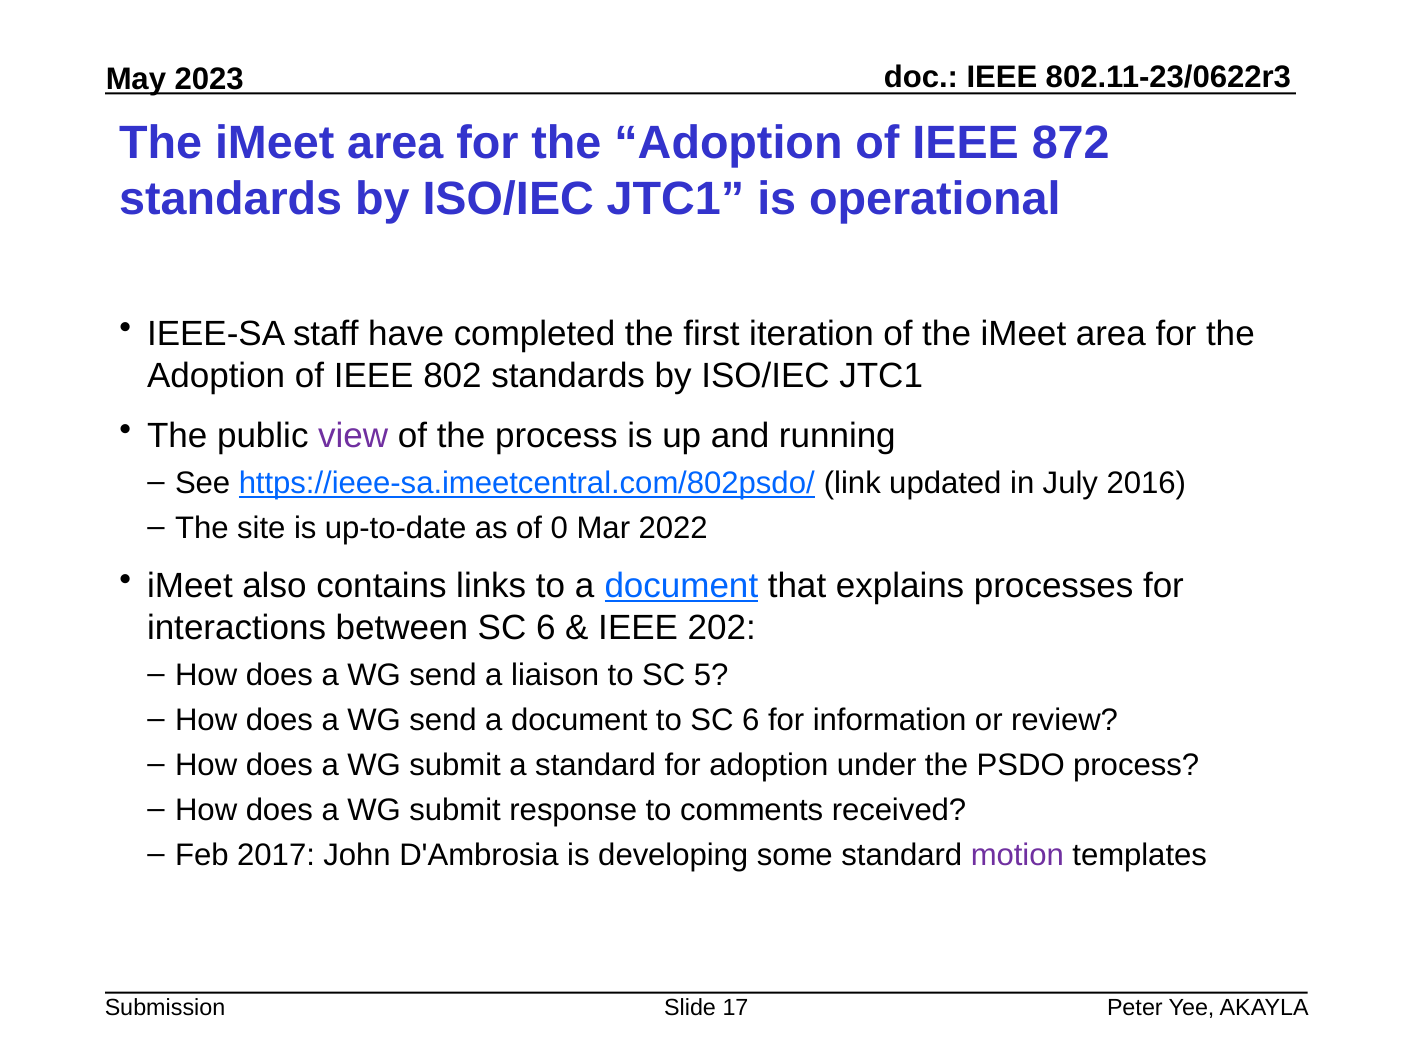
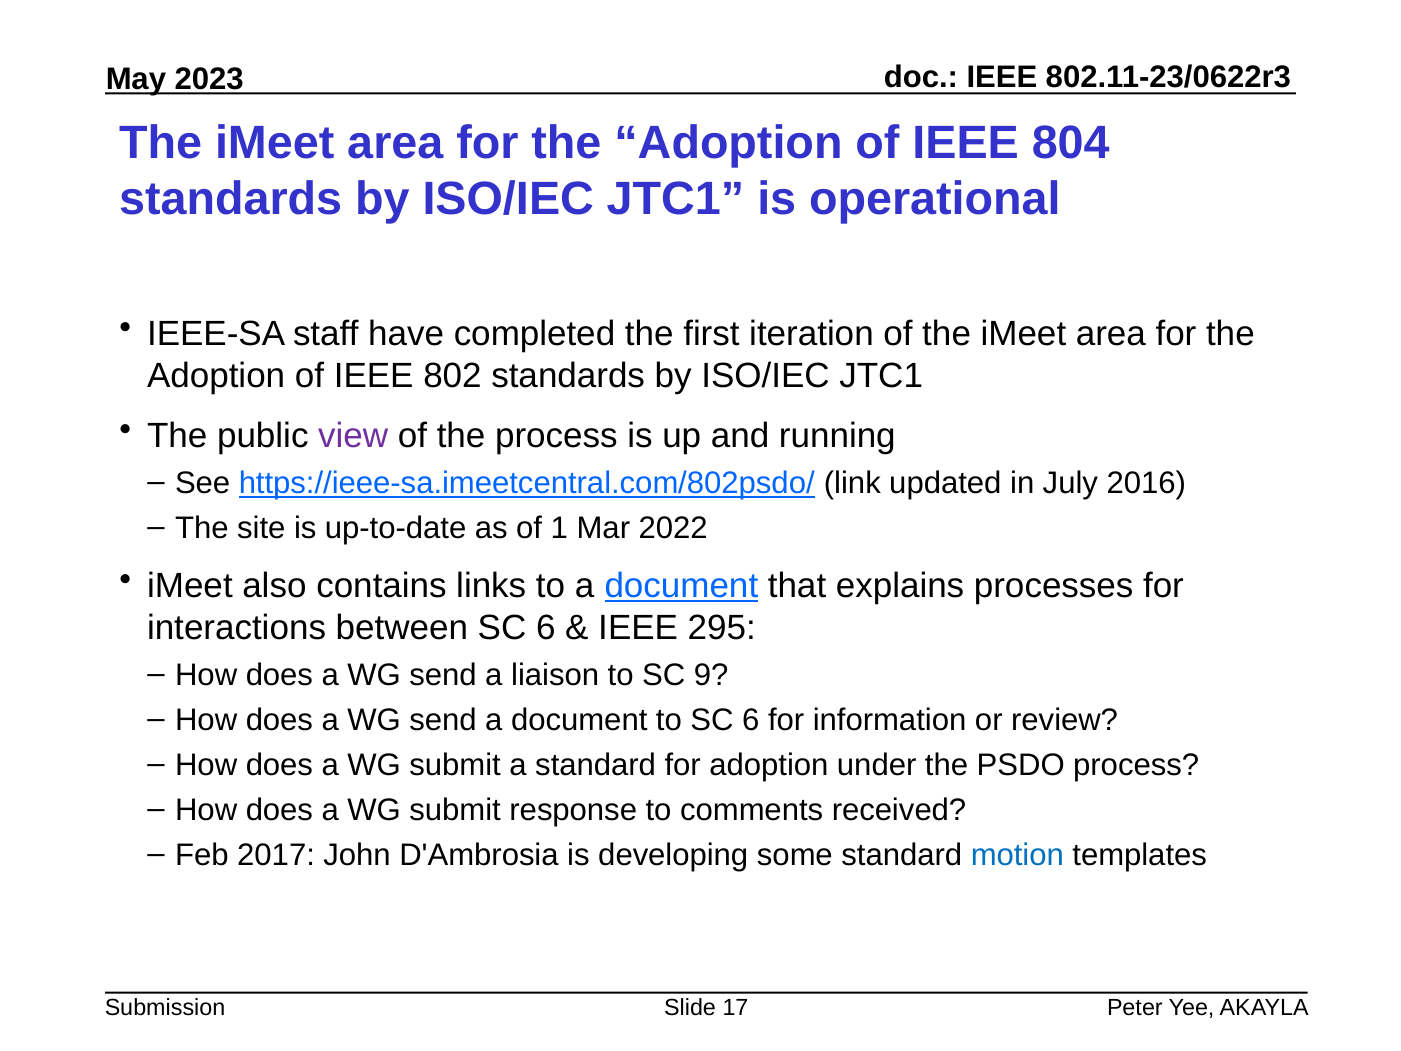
872: 872 -> 804 (1071, 143)
0: 0 -> 1 (559, 528)
202: 202 -> 295 (722, 627)
5: 5 -> 9 (711, 675)
motion colour: purple -> blue (1017, 855)
